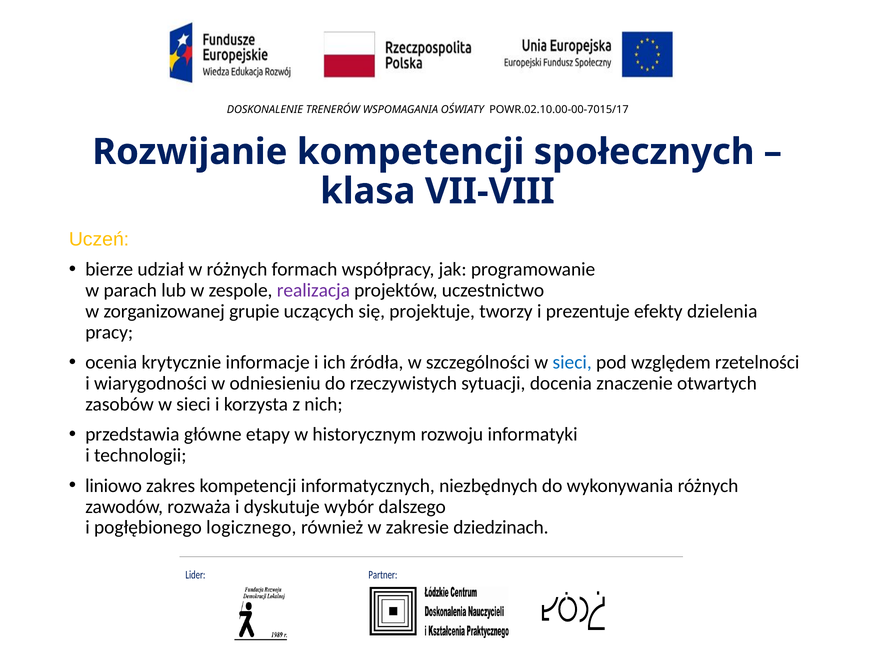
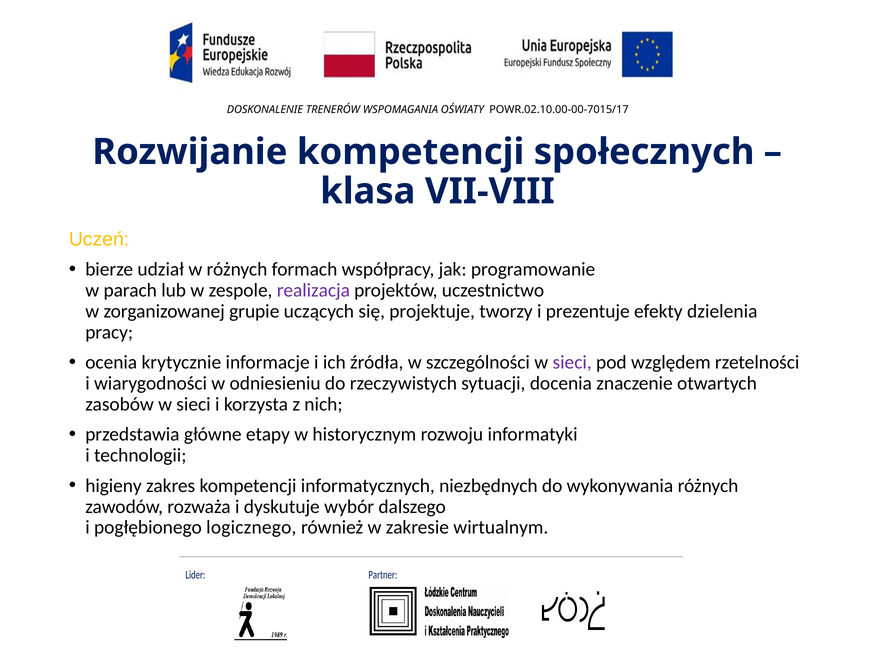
sieci colour: blue -> purple (572, 363)
liniowo: liniowo -> higieny (114, 486)
dziedzinach: dziedzinach -> wirtualnym (501, 528)
